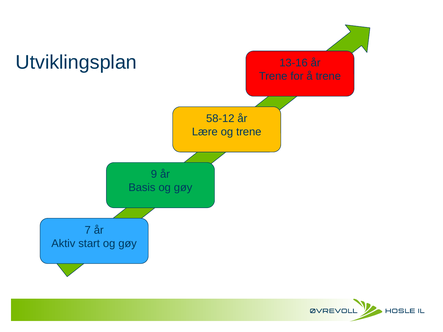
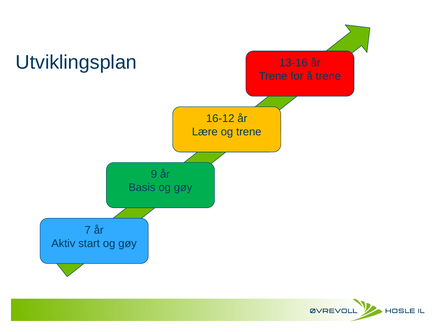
58-12: 58-12 -> 16-12 (220, 119)
